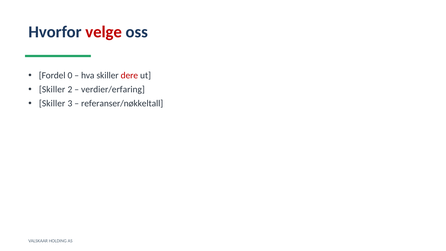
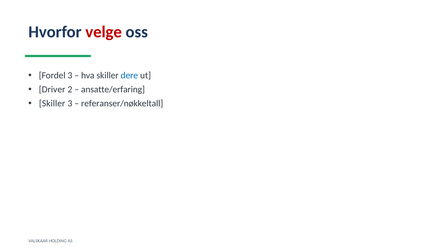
Fordel 0: 0 -> 3 (70, 76)
dere colour: red -> blue (129, 76)
Skiller: Skiller -> Driver (52, 89)
verdier/erfaring: verdier/erfaring -> ansatte/erfaring (113, 89)
